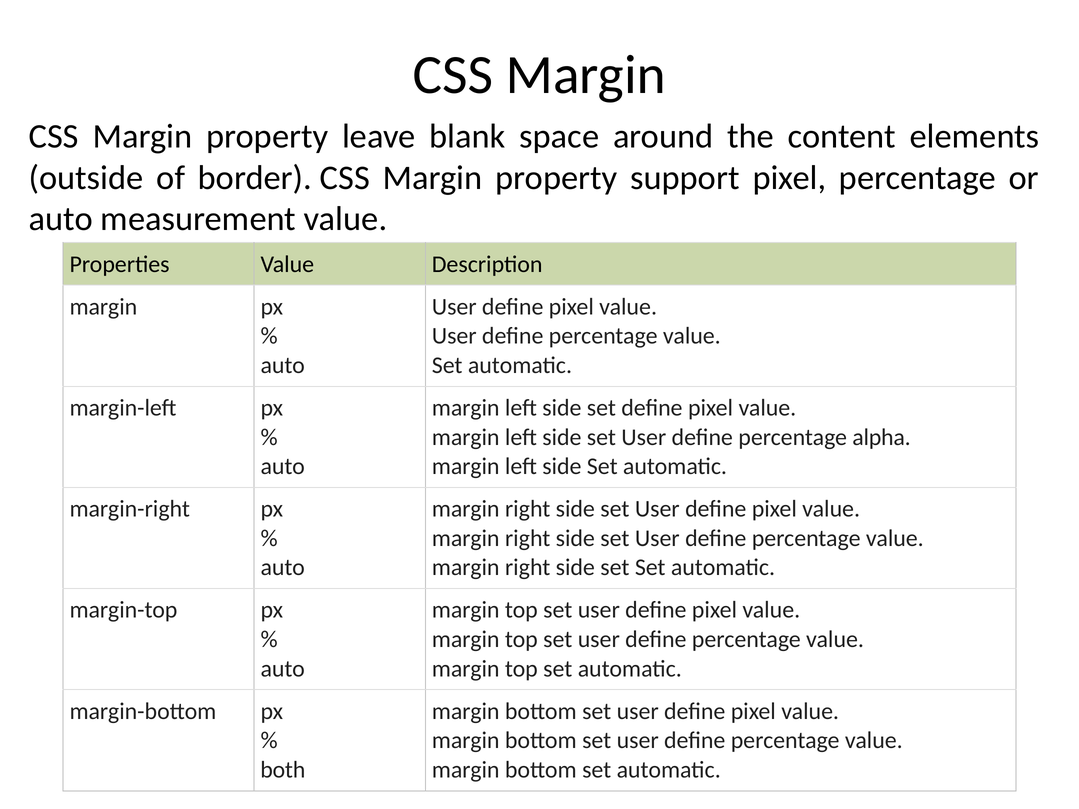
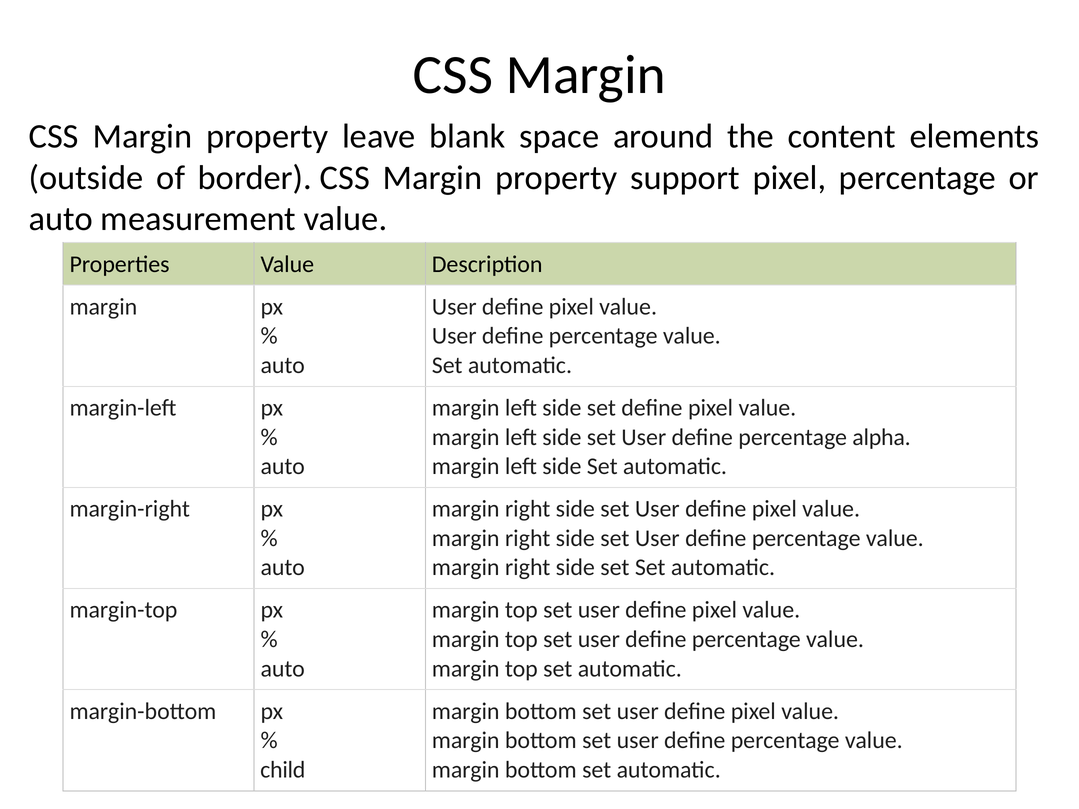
both: both -> child (283, 770)
